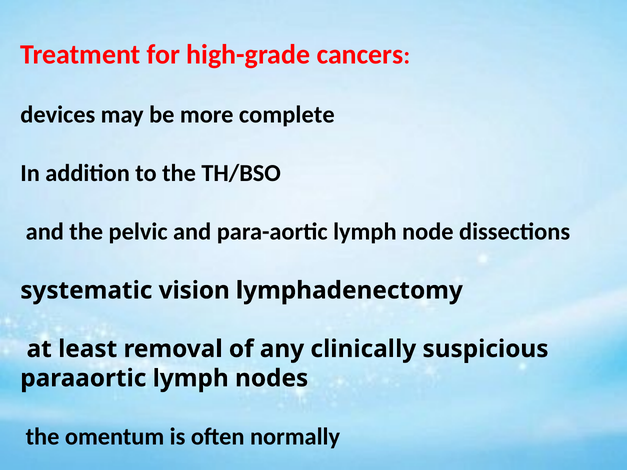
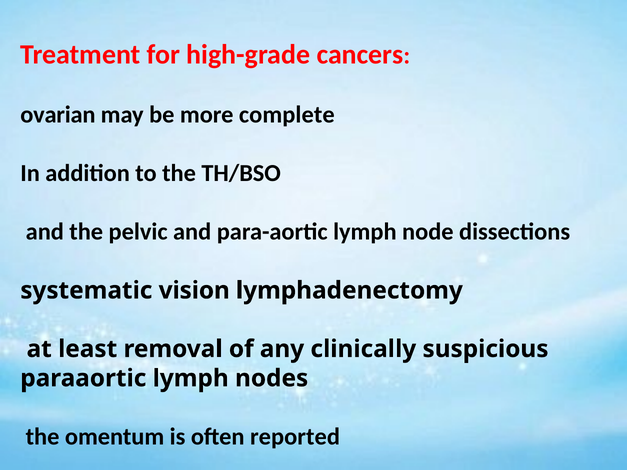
devices: devices -> ovarian (58, 115)
normally: normally -> reported (295, 437)
